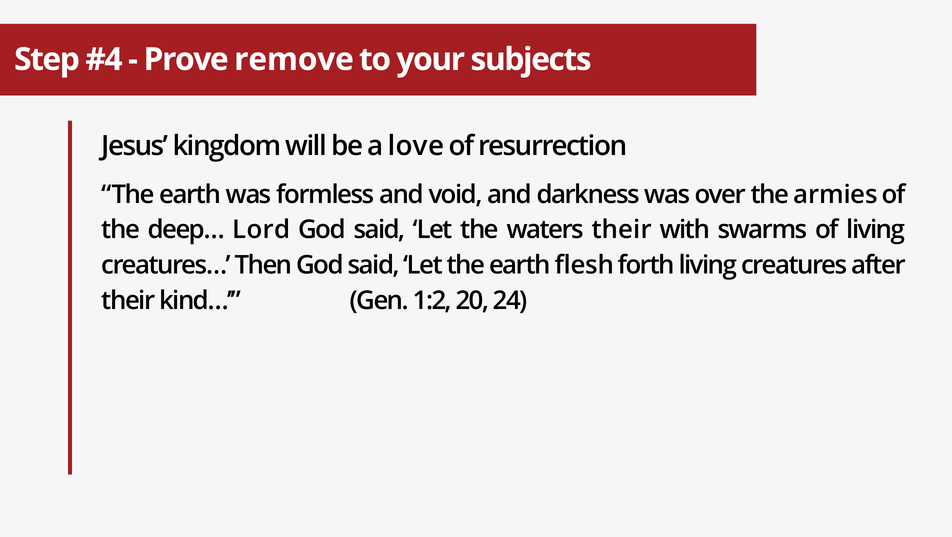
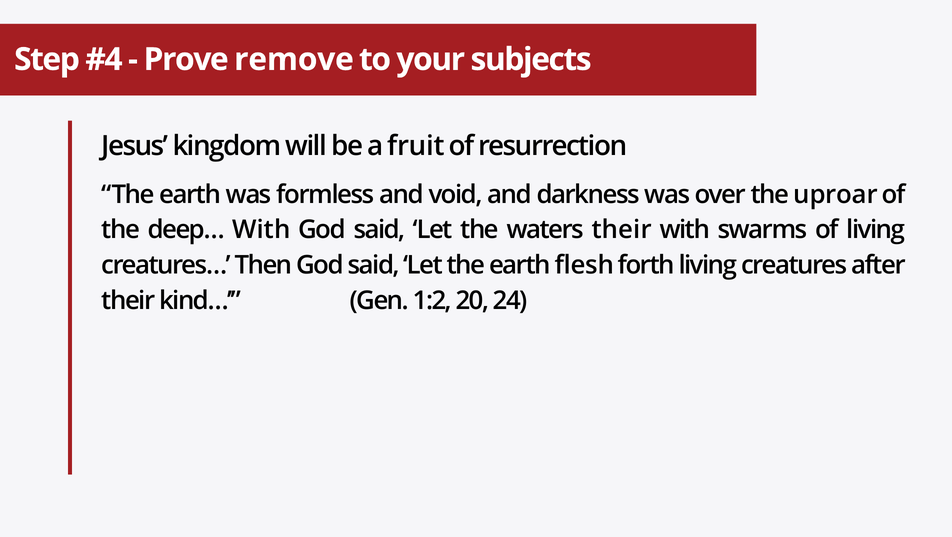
love: love -> fruit (416, 146)
armies: armies -> uproar (836, 195)
deep… Lord: Lord -> With (261, 230)
